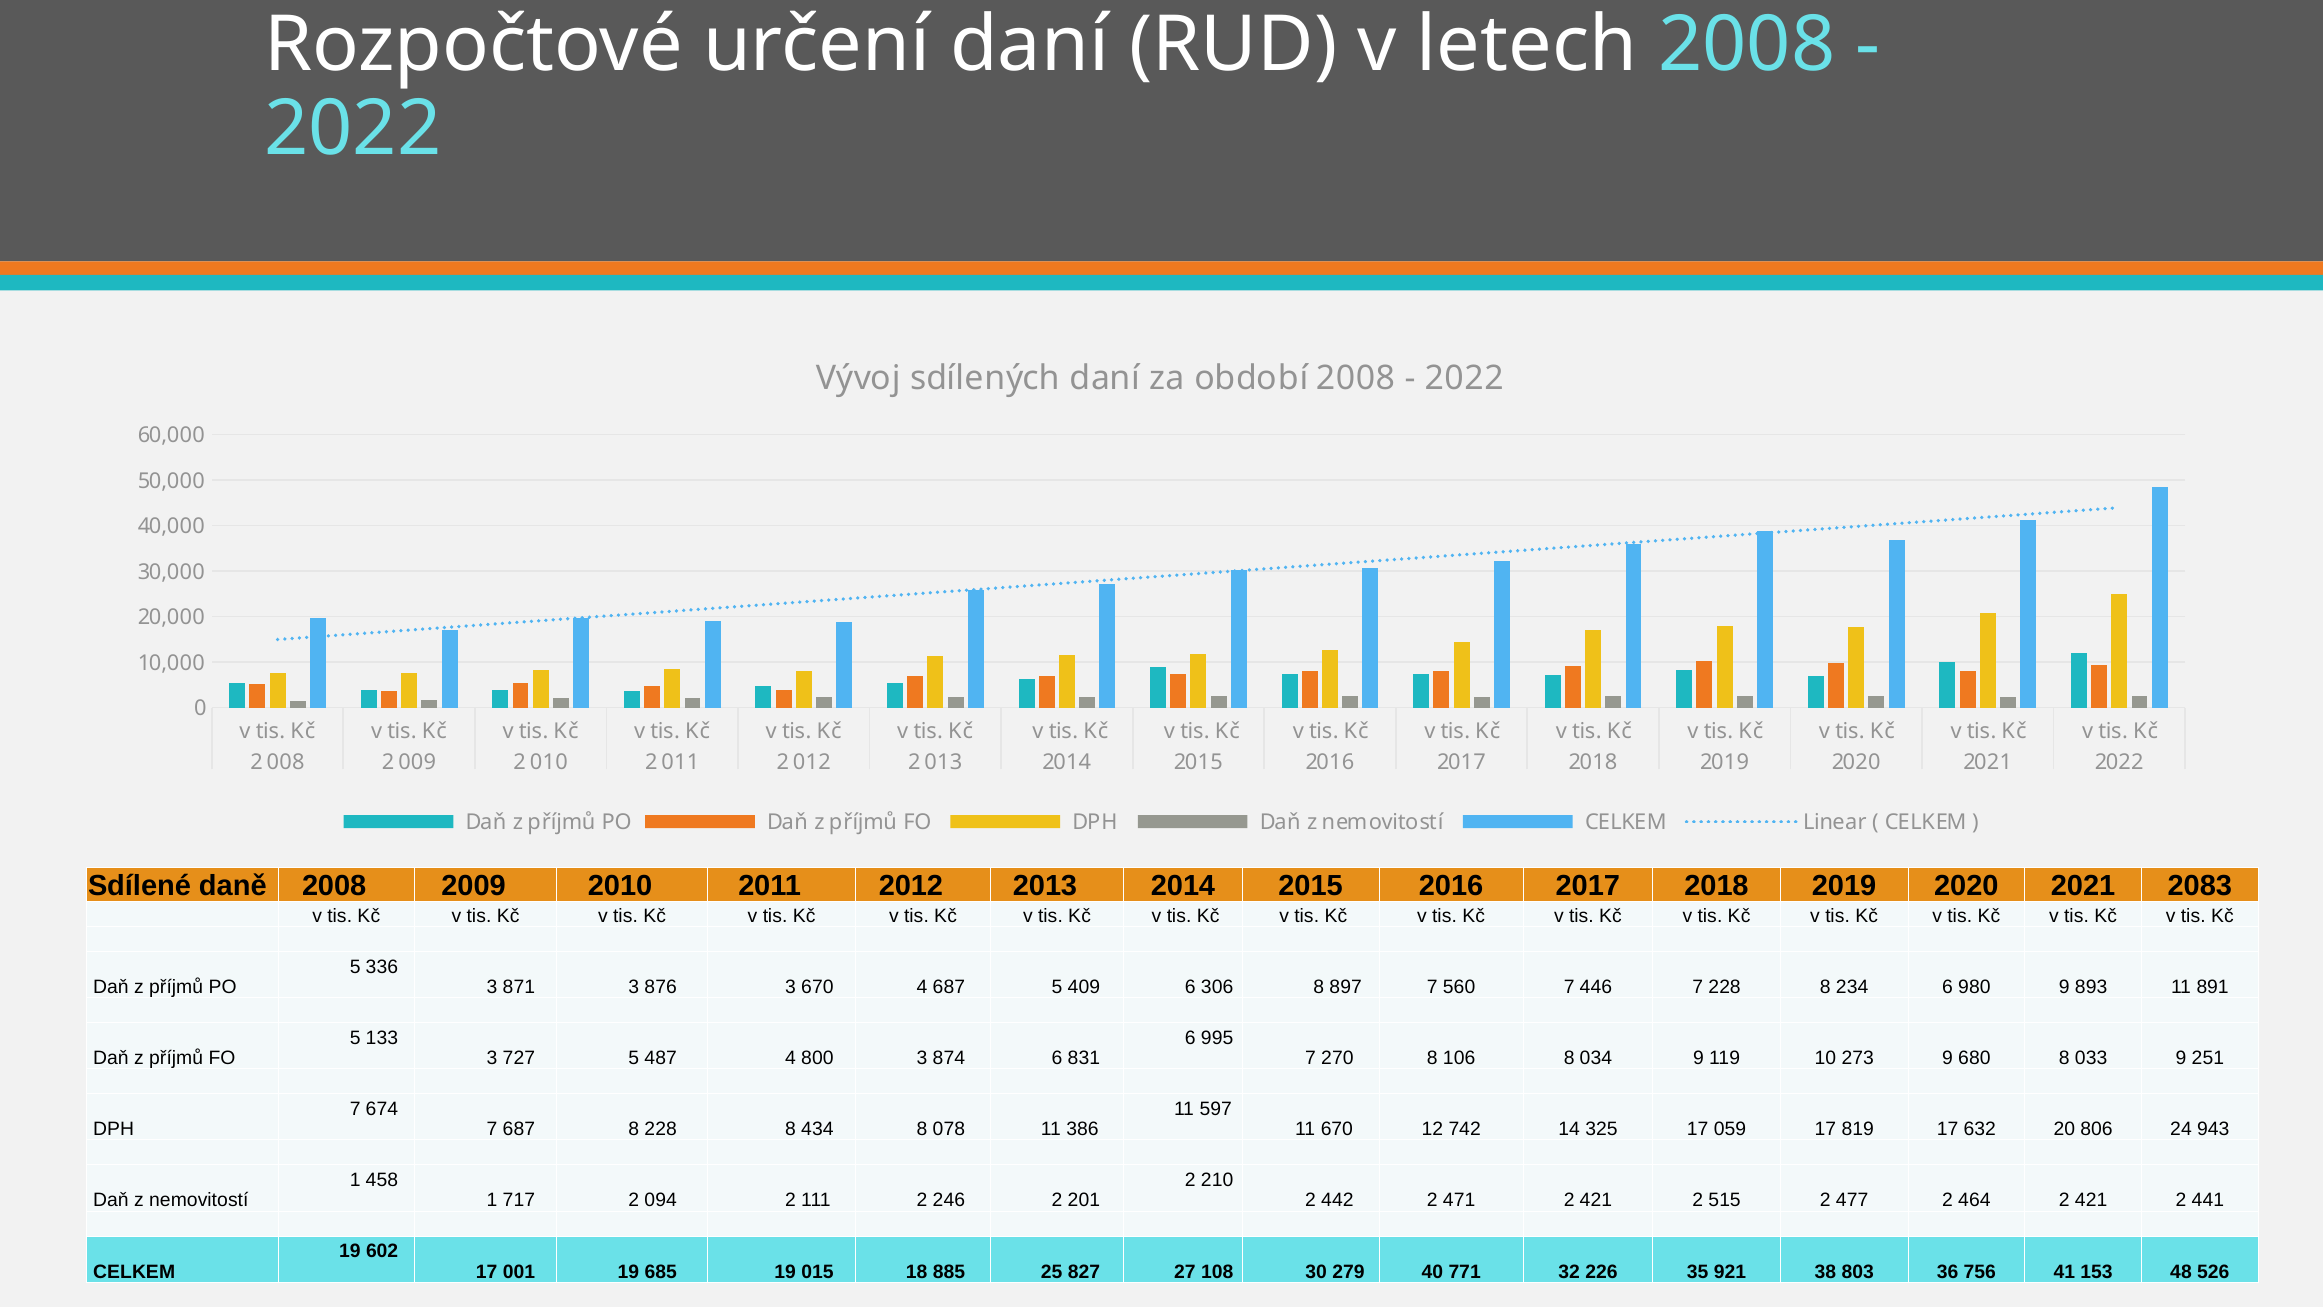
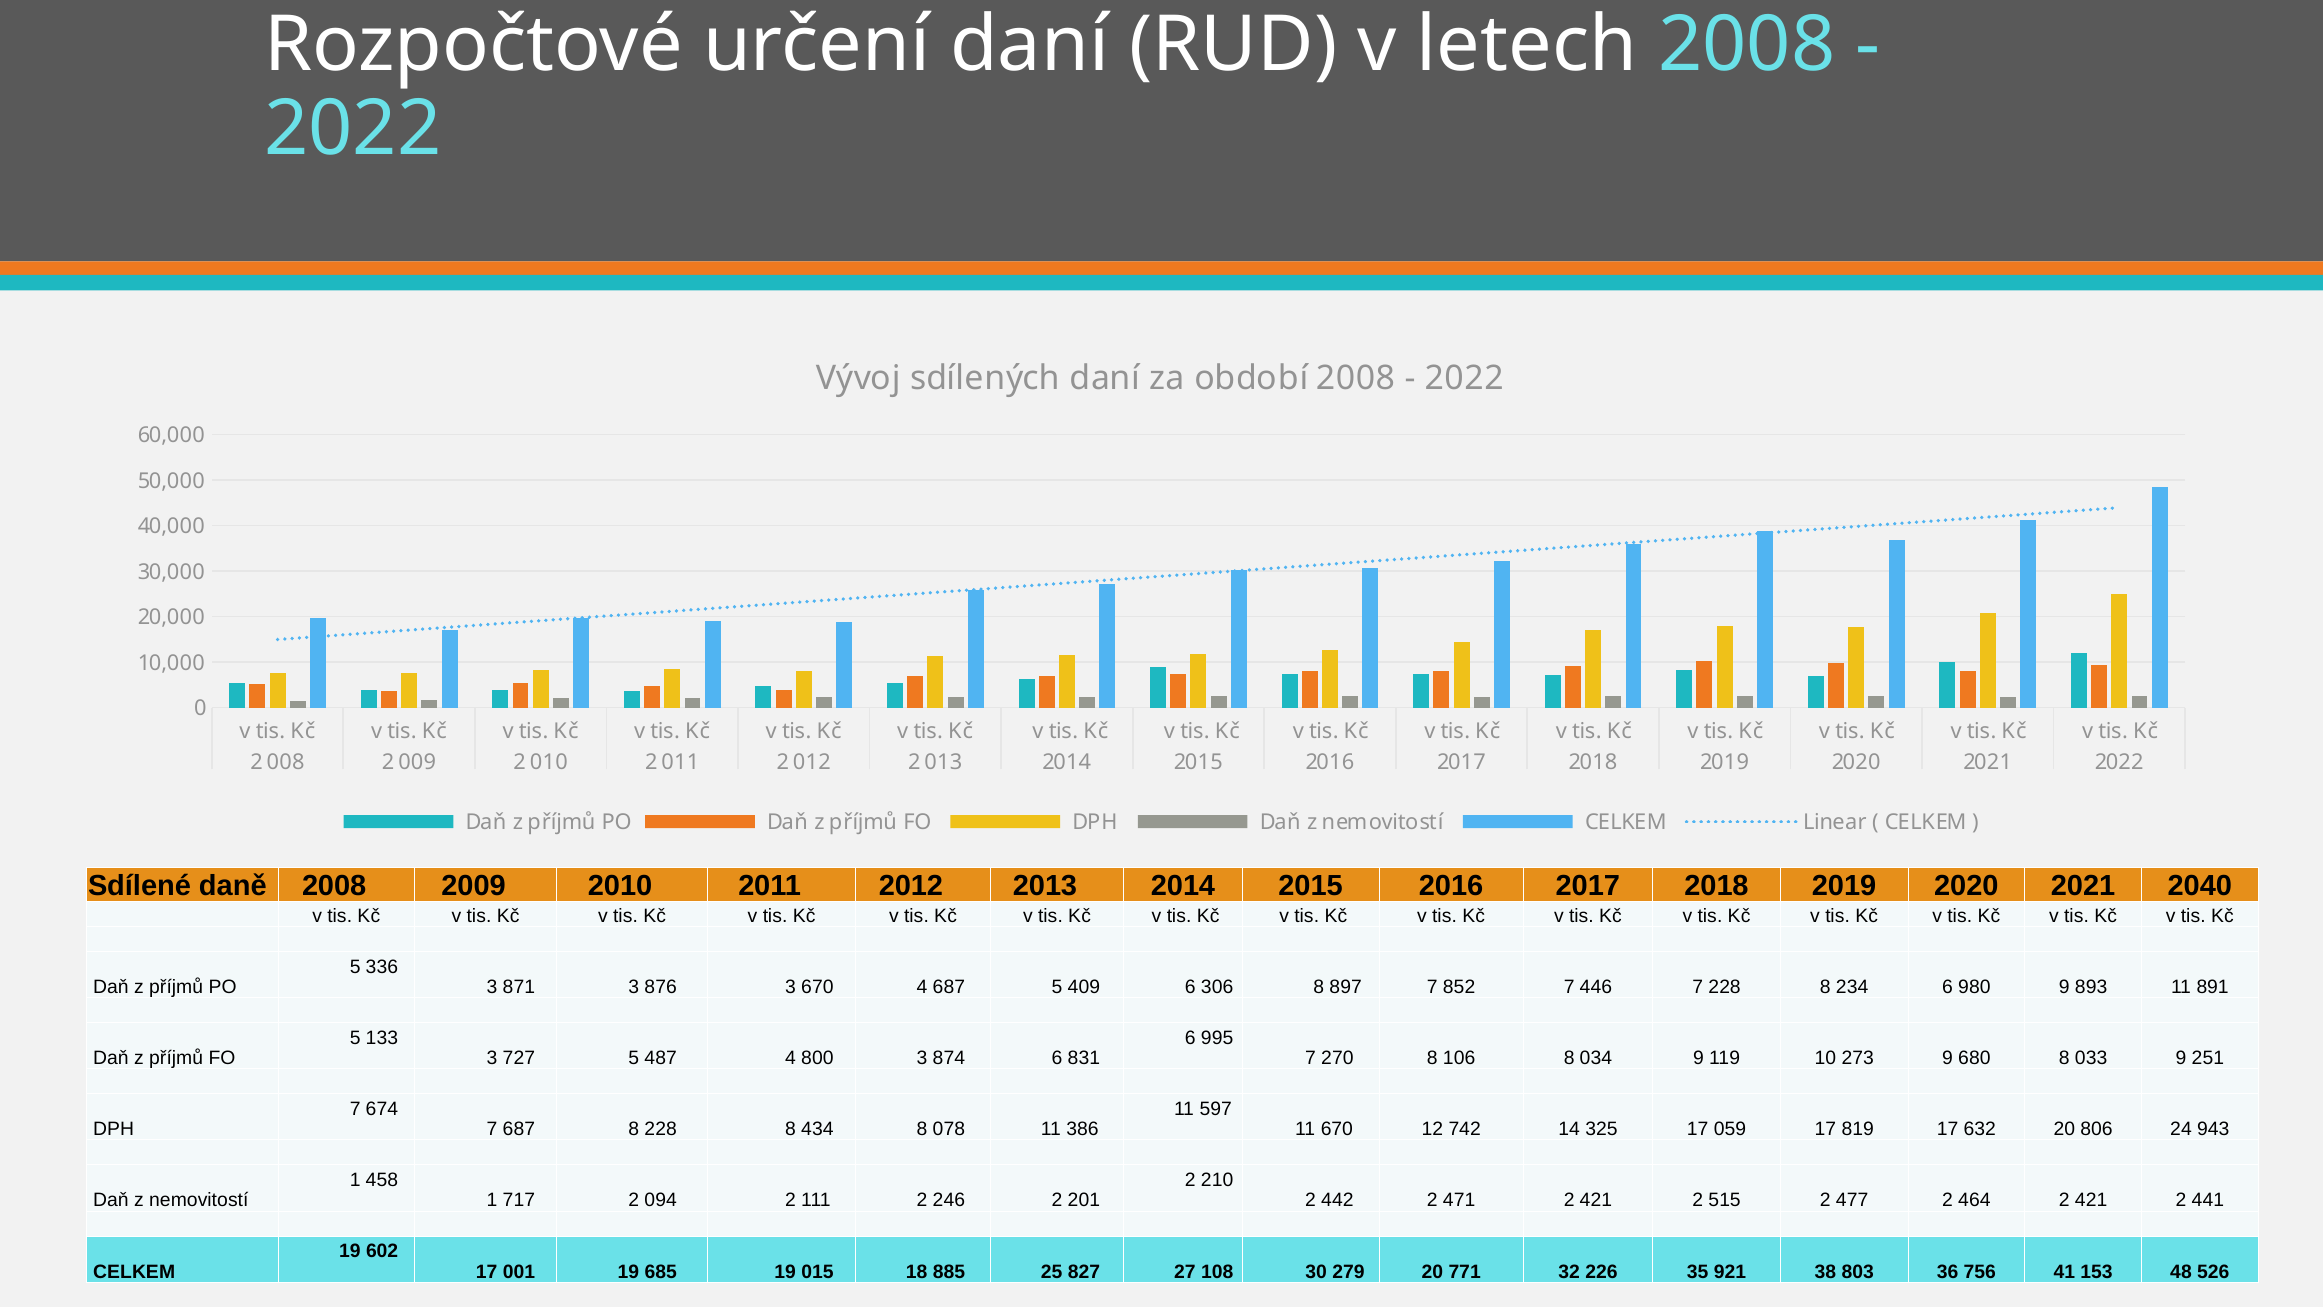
2083: 2083 -> 2040 (2200, 885)
560: 560 -> 852 (1459, 987)
279 40: 40 -> 20 (1432, 1271)
